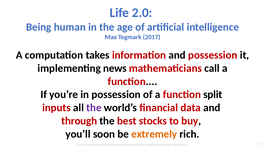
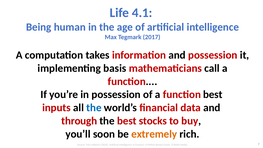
2.0: 2.0 -> 4.1 (142, 13)
news: news -> basis (115, 68)
function split: split -> best (213, 95)
the colour: purple -> blue (94, 108)
